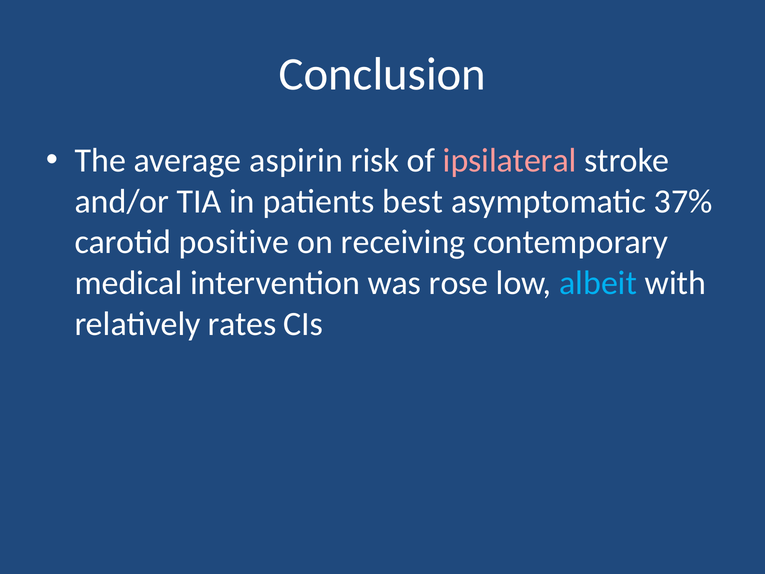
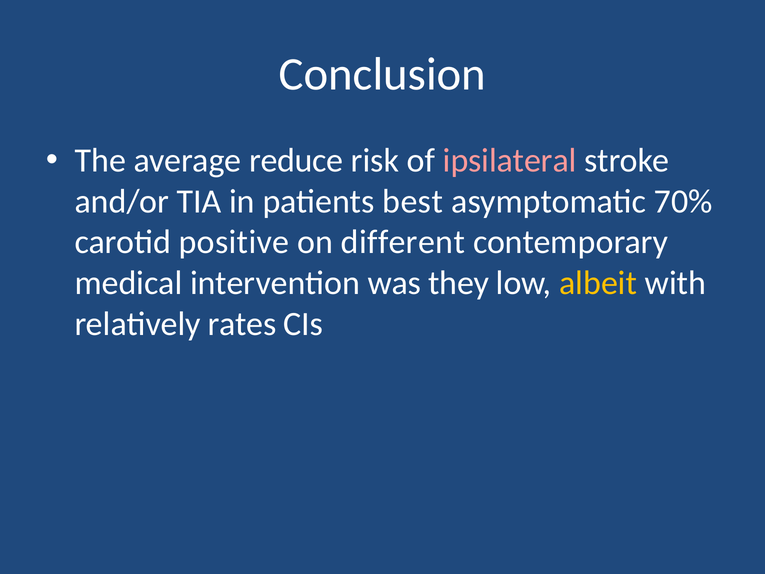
aspirin: aspirin -> reduce (296, 160)
37%: 37% -> 70% (683, 201)
receiving: receiving -> different (403, 242)
rose: rose -> they (459, 283)
albeit colour: light blue -> yellow (598, 283)
